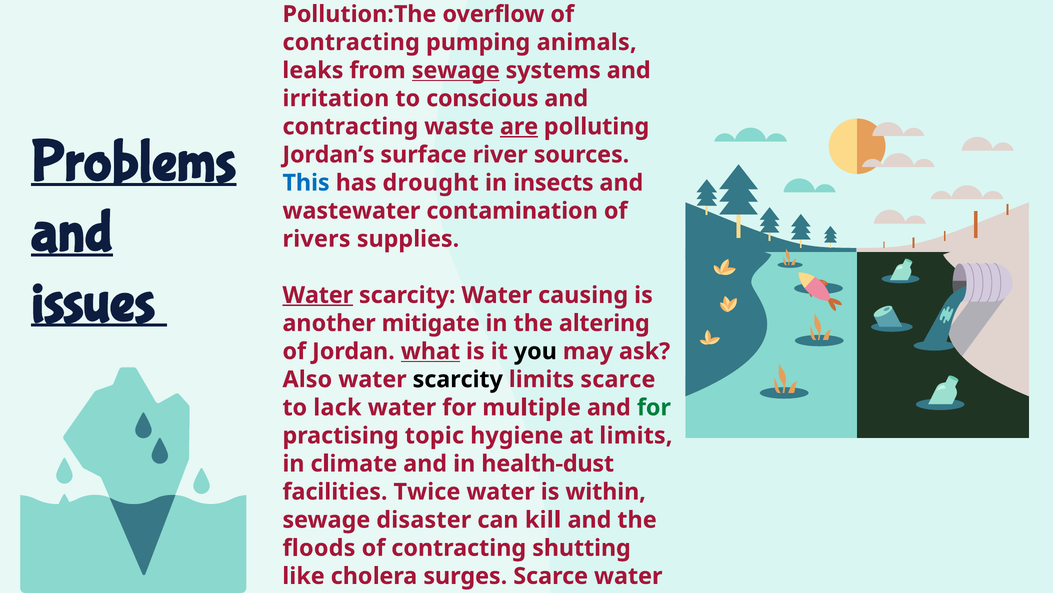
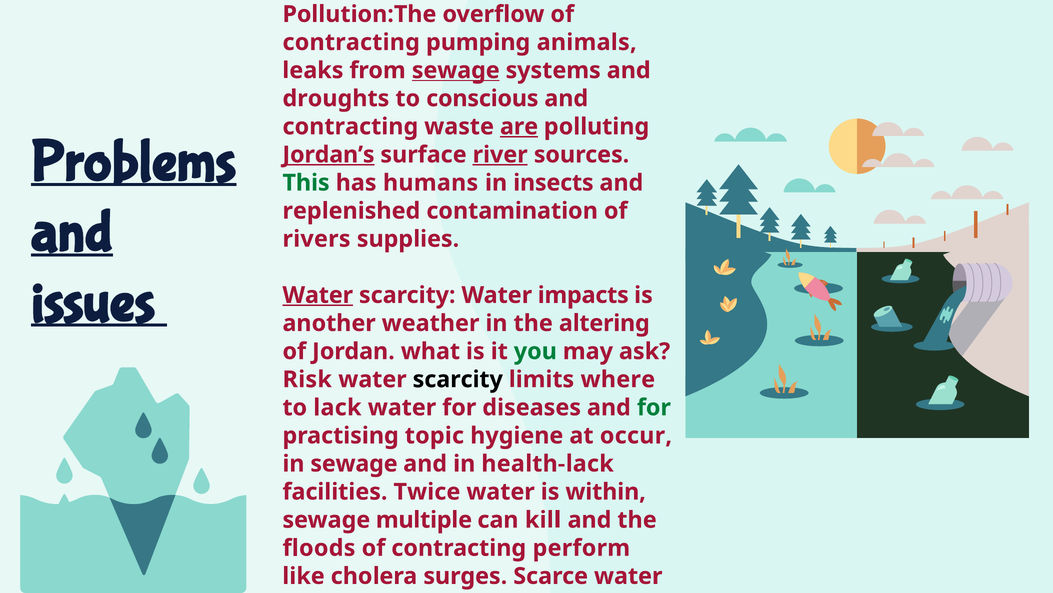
irritation: irritation -> droughts (336, 98)
Jordan’s underline: none -> present (329, 155)
river underline: none -> present (500, 155)
This colour: blue -> green (306, 183)
drought: drought -> humans (431, 183)
wastewater: wastewater -> replenished (351, 211)
causing: causing -> impacts (583, 295)
mitigate: mitigate -> weather (431, 323)
what underline: present -> none (430, 351)
you colour: black -> green (535, 351)
Also: Also -> Risk (307, 379)
limits scarce: scarce -> where (618, 379)
multiple: multiple -> diseases (532, 407)
at limits: limits -> occur (636, 435)
in climate: climate -> sewage (354, 463)
health-dust: health-dust -> health-lack (548, 463)
disaster: disaster -> multiple (424, 519)
shutting: shutting -> perform (581, 547)
